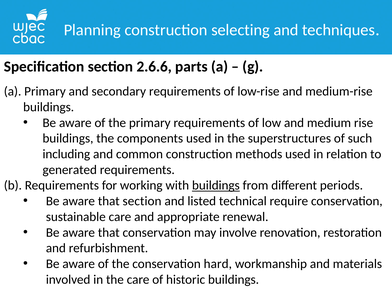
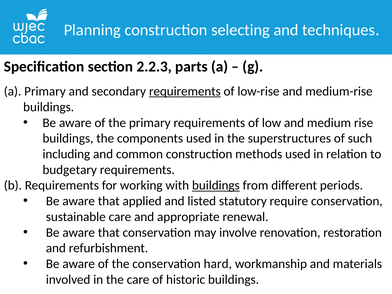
2.6.6: 2.6.6 -> 2.2.3 (154, 67)
requirements underline: none -> present (185, 91)
generated: generated -> budgetary (70, 170)
that section: section -> applied (142, 201)
technical: technical -> statutory (243, 201)
